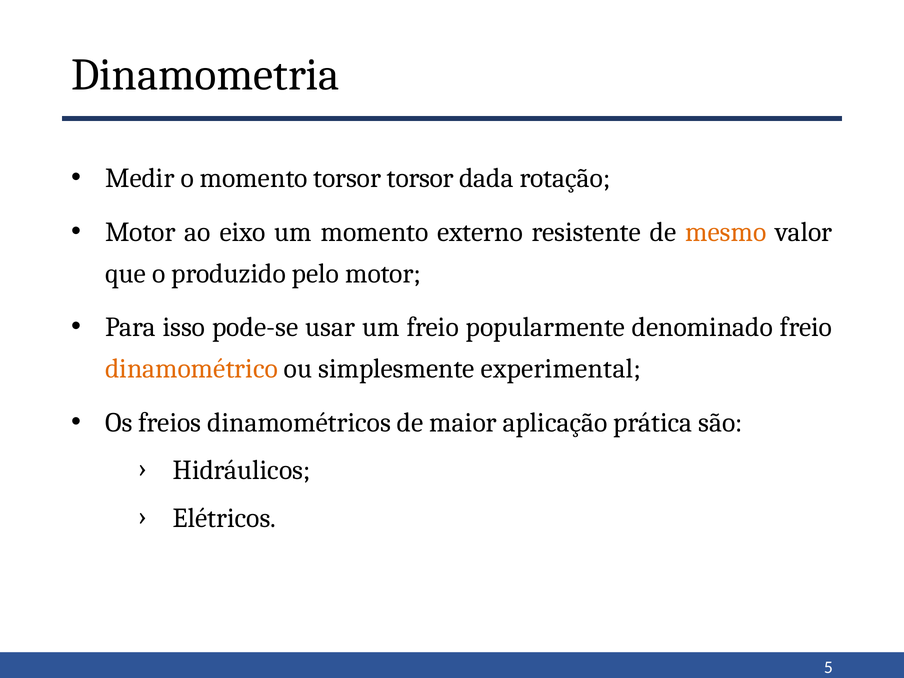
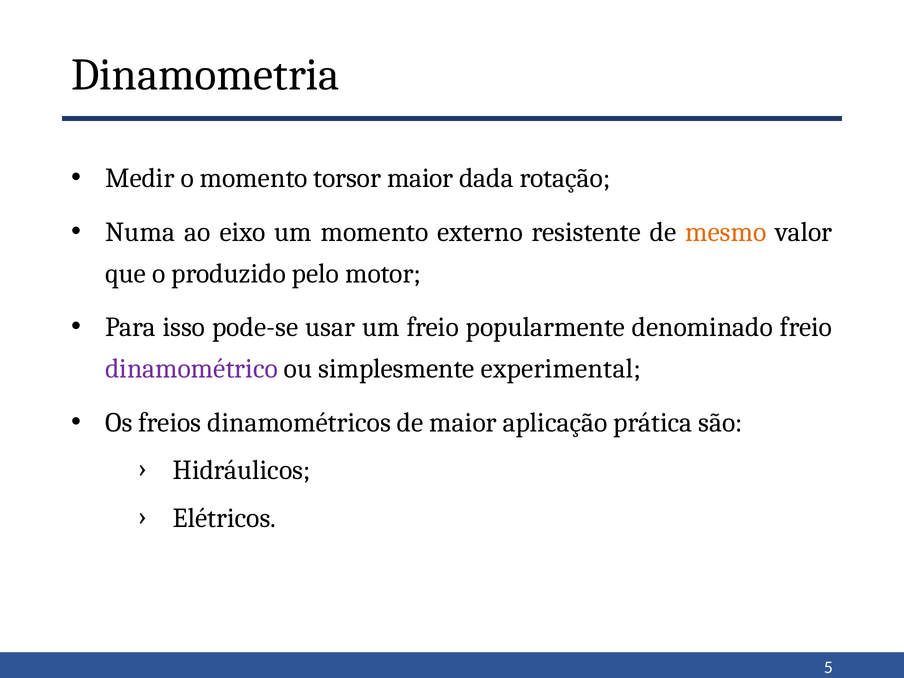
torsor torsor: torsor -> maior (420, 178)
Motor: Motor -> Numa (140, 232)
dinamométrico colour: orange -> purple (191, 369)
